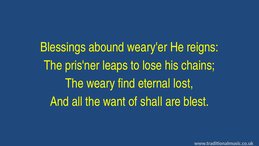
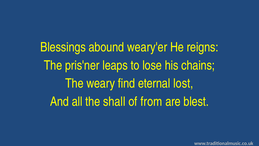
want: want -> shall (114, 101)
shall: shall -> from (151, 101)
